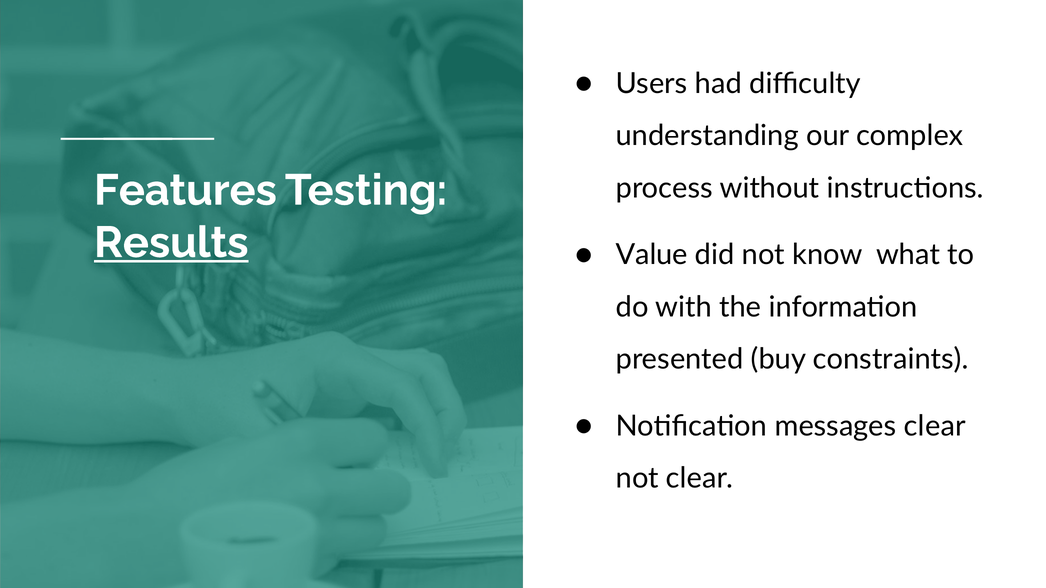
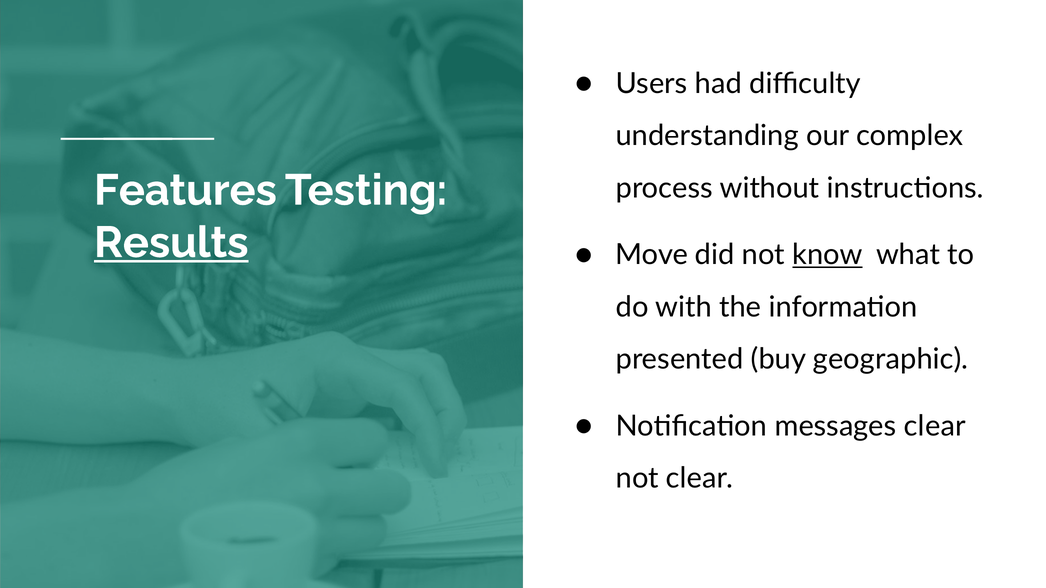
Value: Value -> Move (652, 255)
know underline: none -> present (827, 255)
constraints: constraints -> geographic (891, 360)
